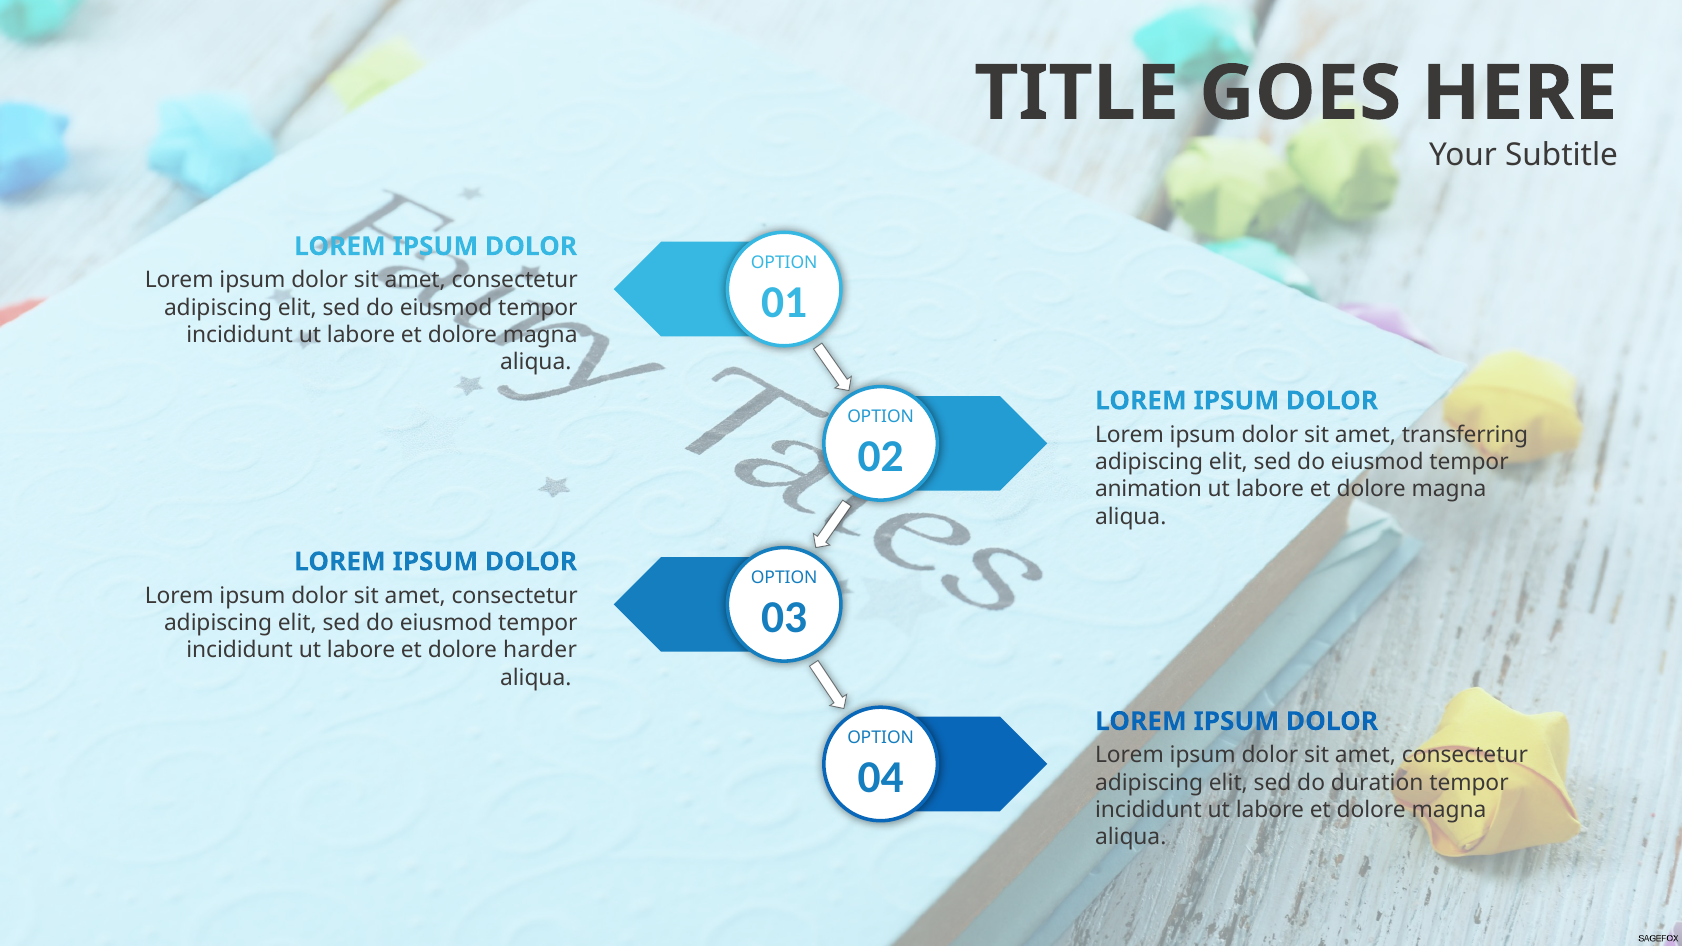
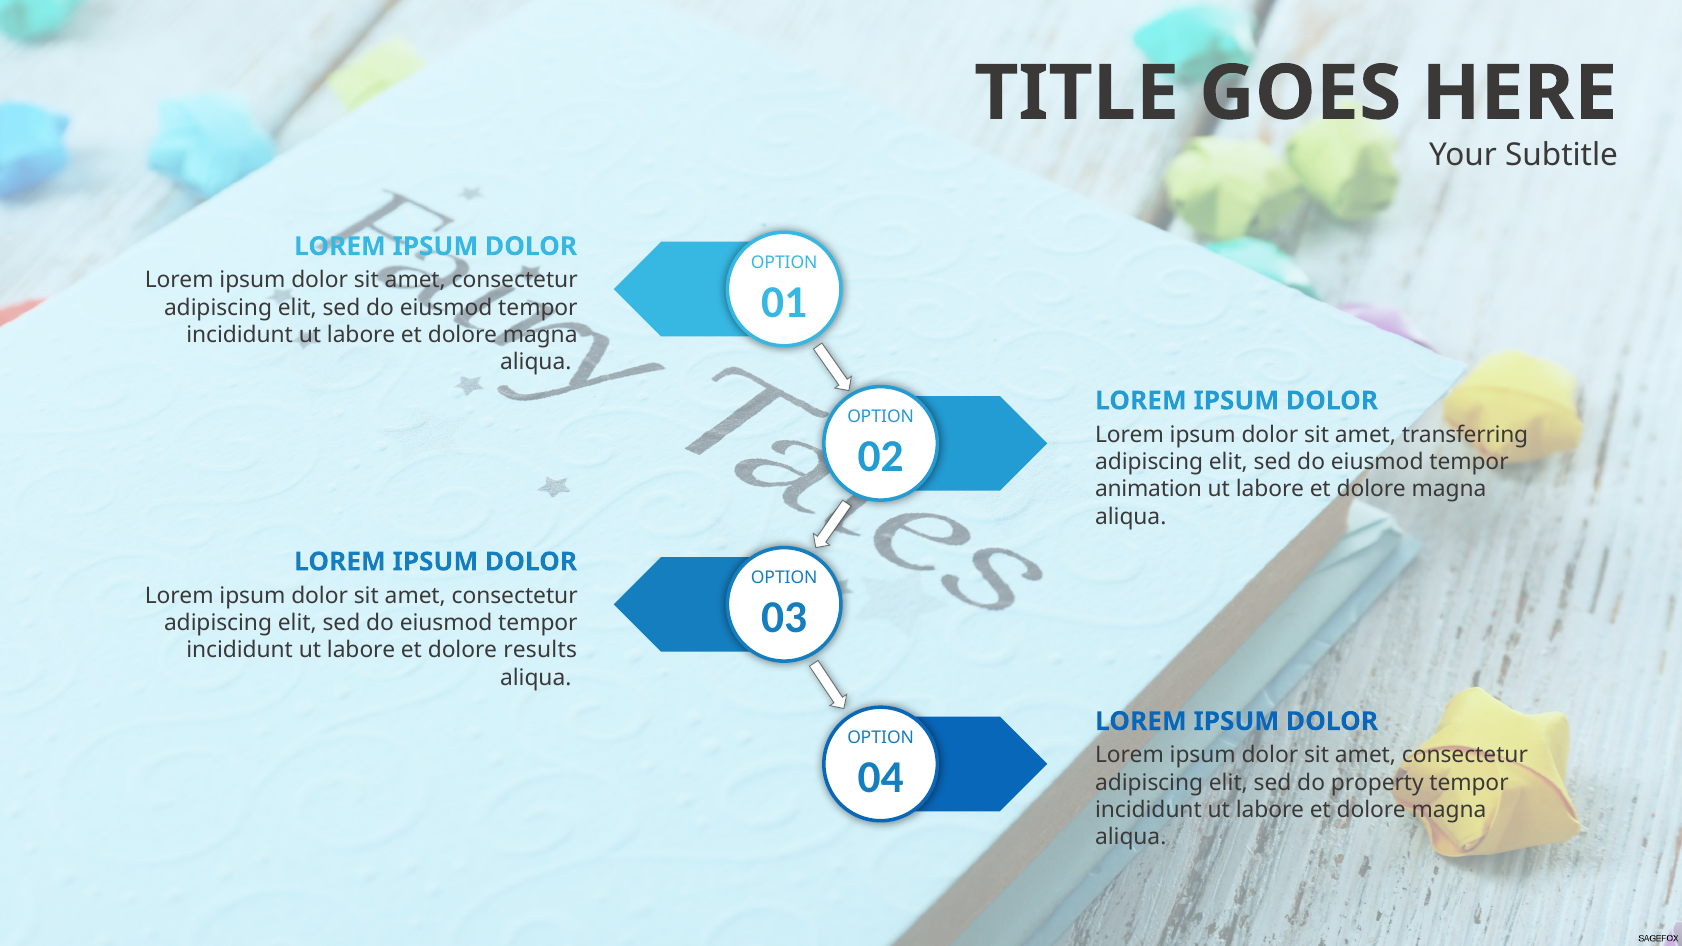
harder: harder -> results (540, 650)
duration: duration -> property (1377, 783)
